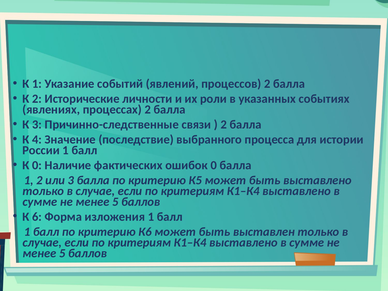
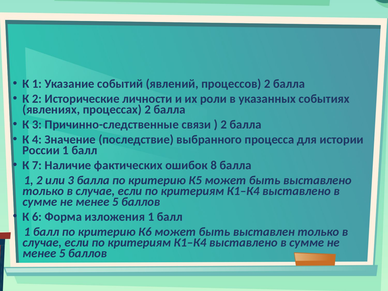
К 0: 0 -> 7 (37, 165)
ошибок 0: 0 -> 8 (214, 165)
